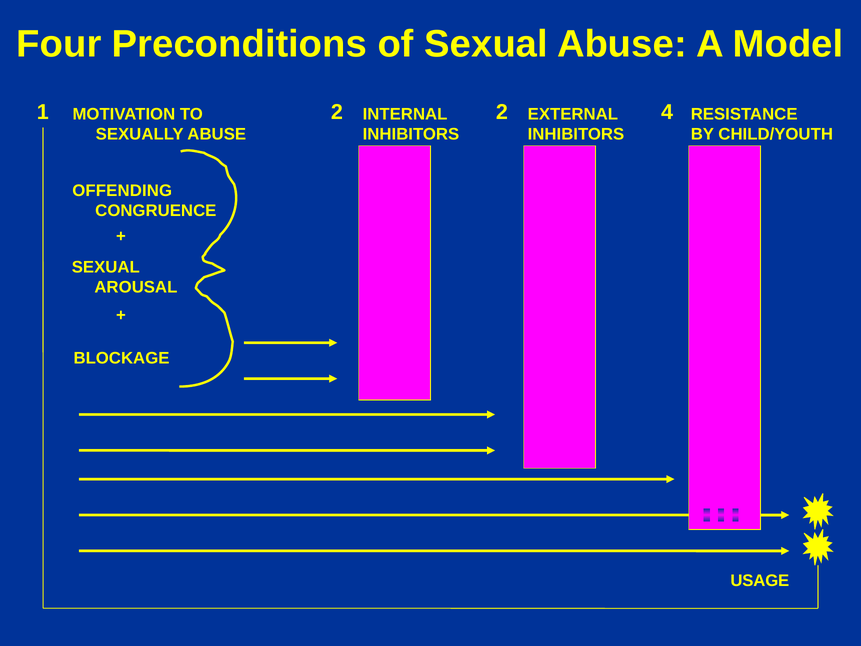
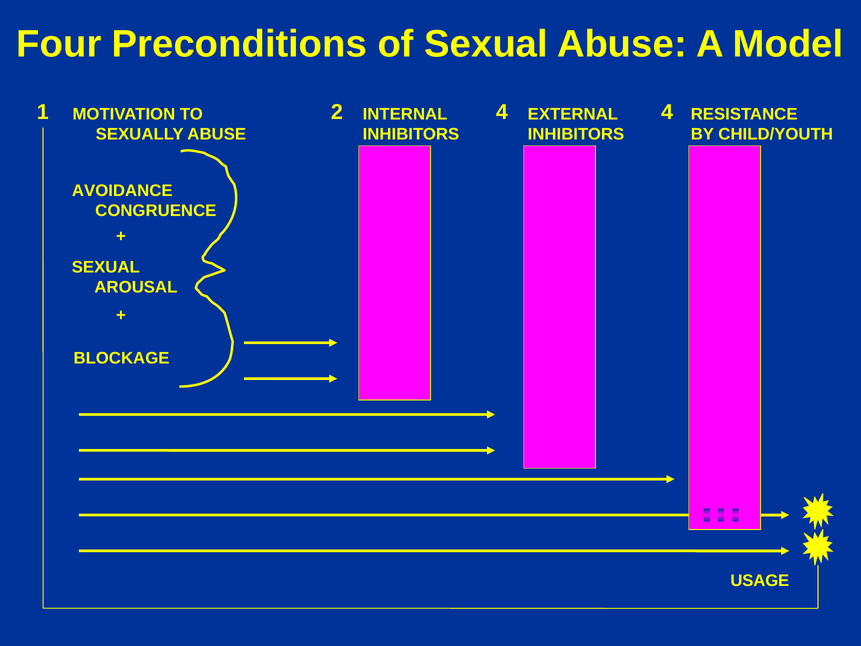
2 2: 2 -> 4 (502, 112)
OFFENDING: OFFENDING -> AVOIDANCE (122, 191)
